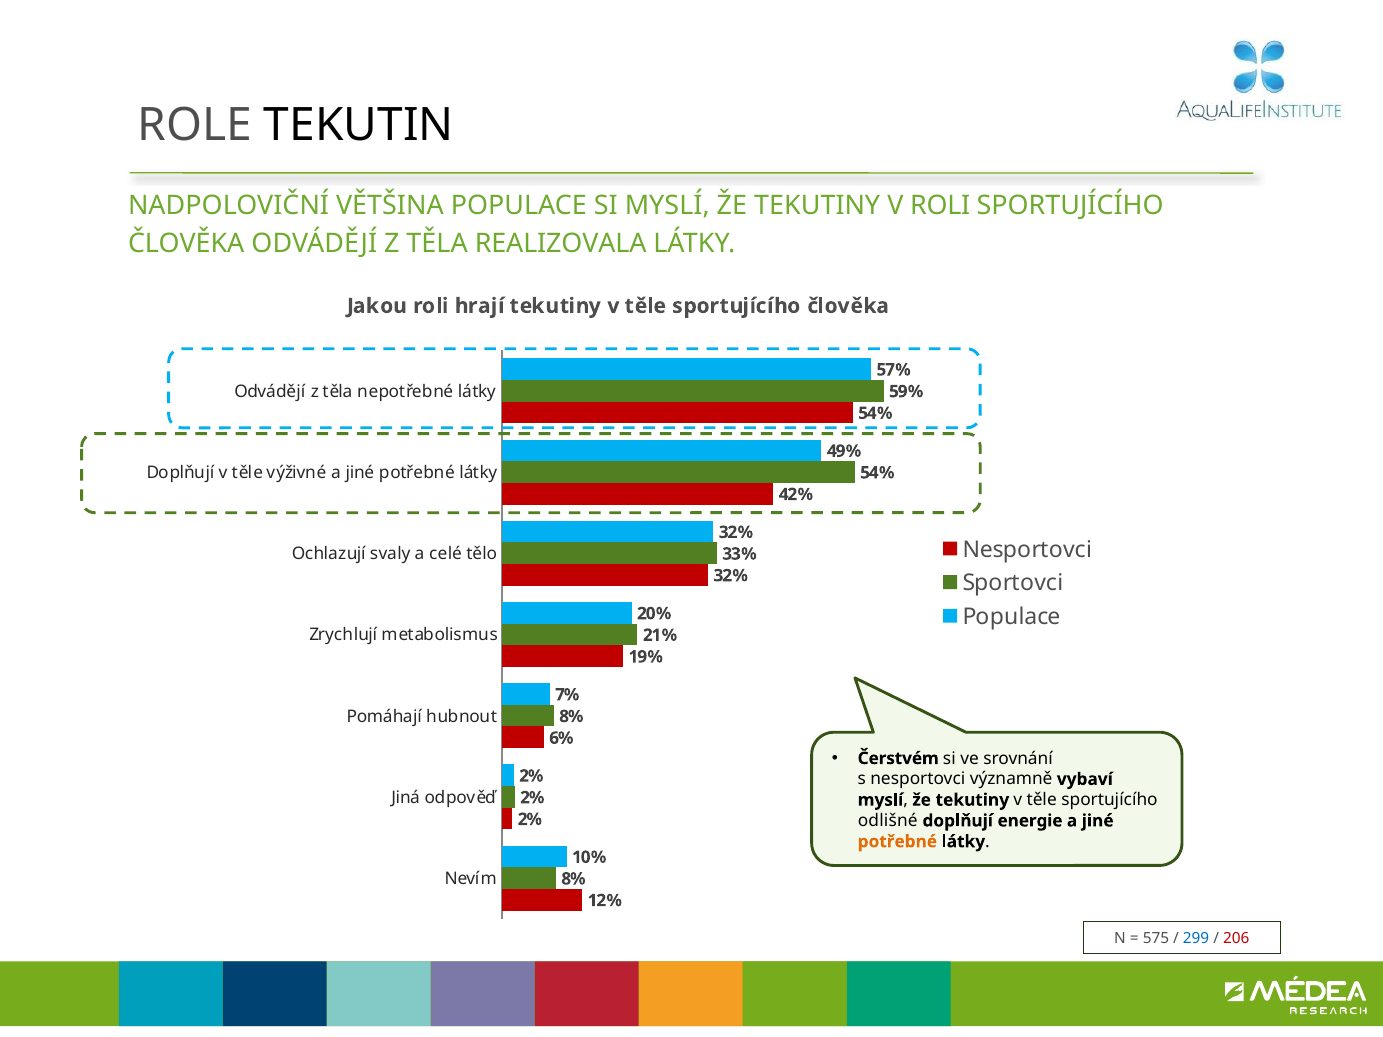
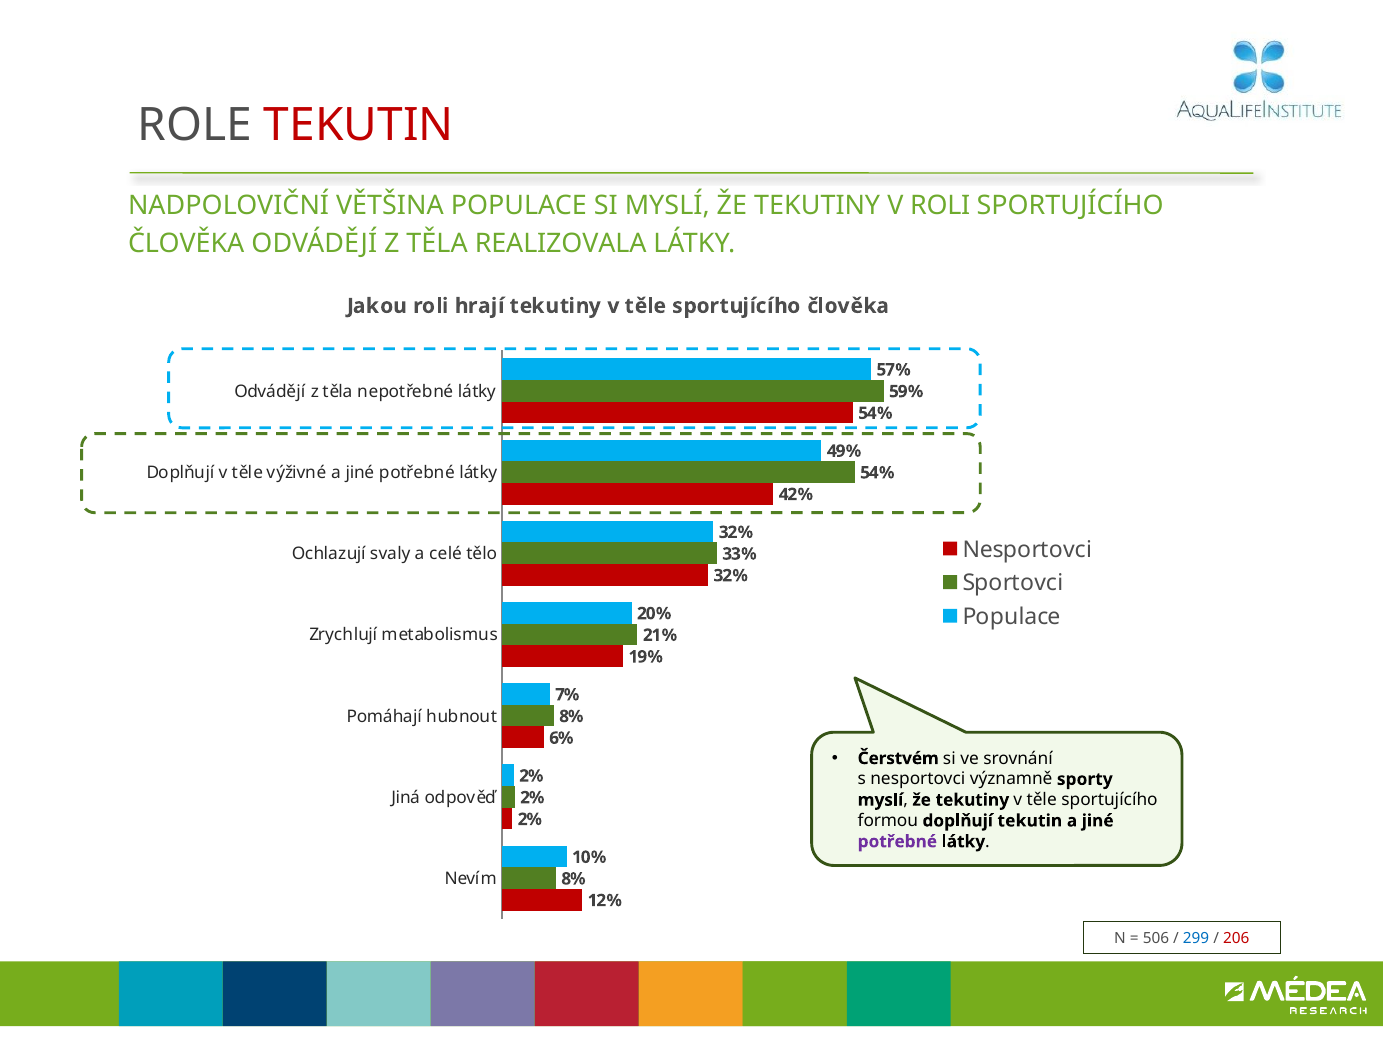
TEKUTIN colour: black -> red (359, 125)
vybaví: vybaví -> sporty (1085, 779)
odlišné: odlišné -> formou (888, 821)
doplňují energie: energie -> tekutin (1030, 821)
potřebné colour: orange -> purple (897, 842)
575: 575 -> 506 (1156, 939)
